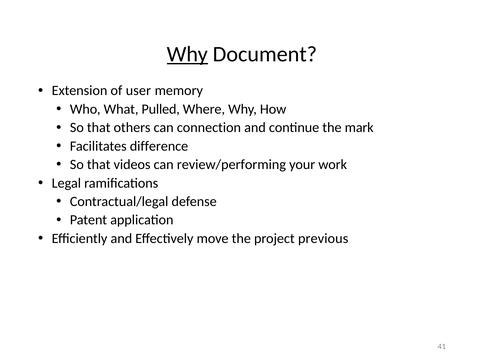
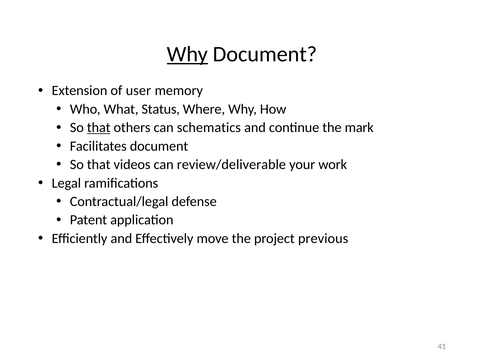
Pulled: Pulled -> Status (161, 109)
that underline: none -> present (99, 128)
connection: connection -> schematics (209, 128)
Facilitates difference: difference -> document (159, 146)
review/performing: review/performing -> review/deliverable (231, 165)
